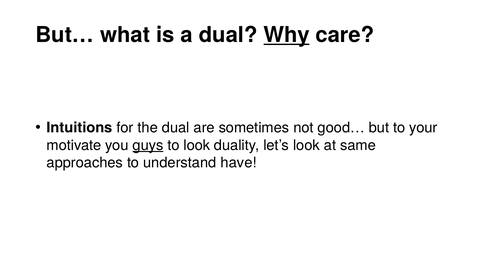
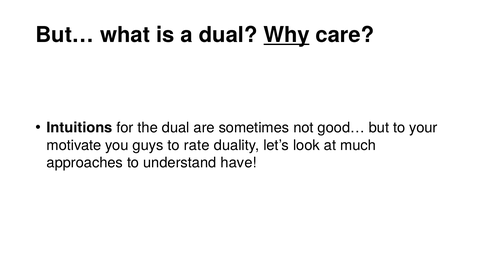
guys underline: present -> none (148, 146)
to look: look -> rate (197, 146)
same: same -> much (358, 146)
